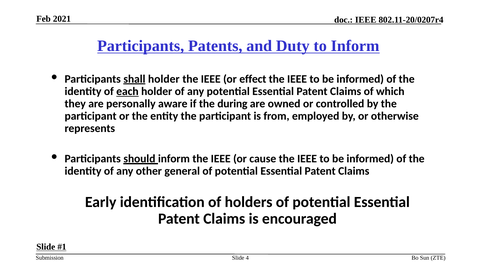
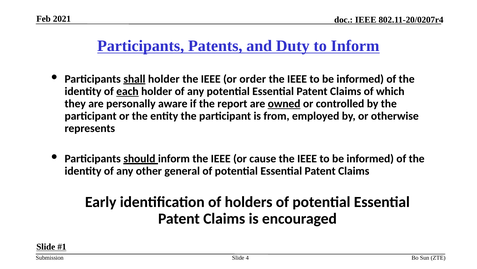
effect: effect -> order (253, 79)
during: during -> report (232, 103)
owned underline: none -> present (284, 103)
